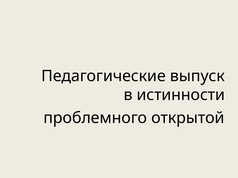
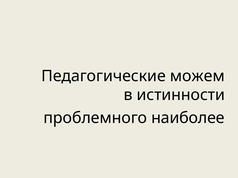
выпуск: выпуск -> можем (197, 76)
открытой: открытой -> наиболее (188, 118)
